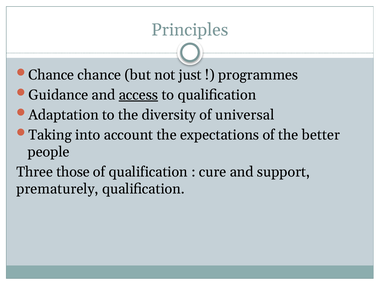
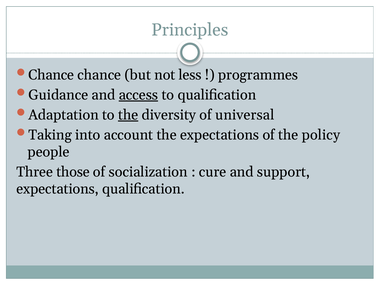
just: just -> less (190, 75)
the underline: none -> present (128, 115)
better: better -> policy (321, 135)
of qualification: qualification -> socialization (148, 172)
prematurely: prematurely -> expectations (57, 189)
